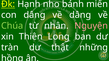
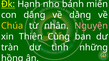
Chúa colour: light green -> yellow (12, 26)
Long: Long -> Cùng (59, 37)
thật: thật -> tình (60, 48)
